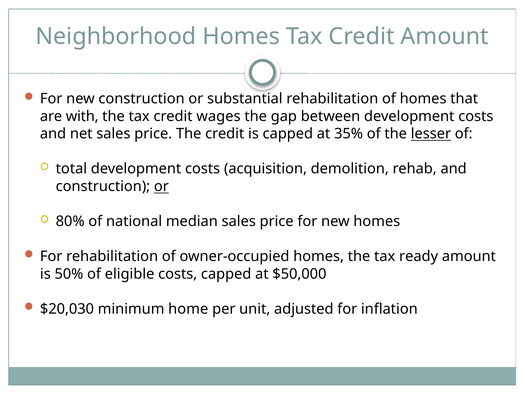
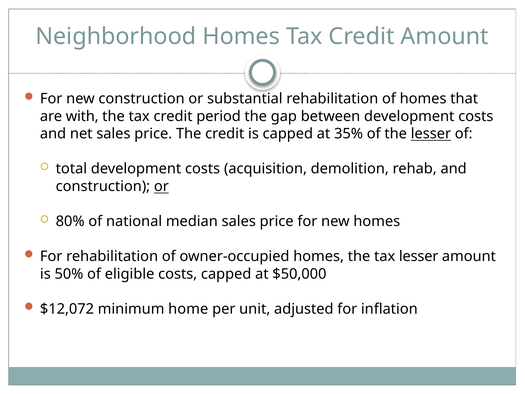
wages: wages -> period (219, 116)
tax ready: ready -> lesser (419, 256)
$20,030: $20,030 -> $12,072 (67, 309)
